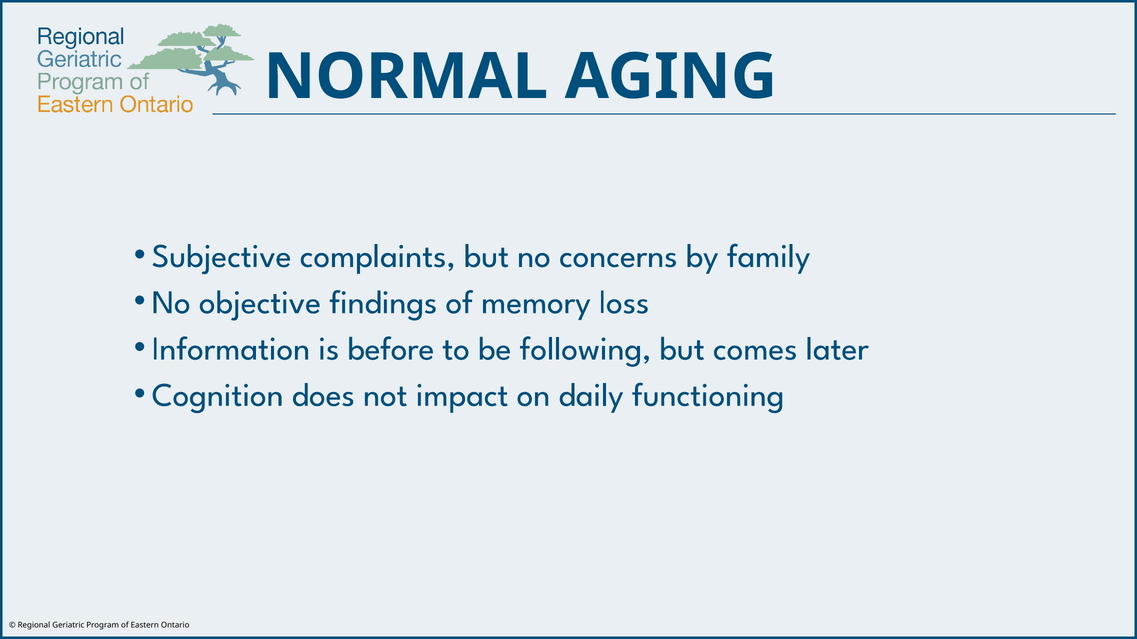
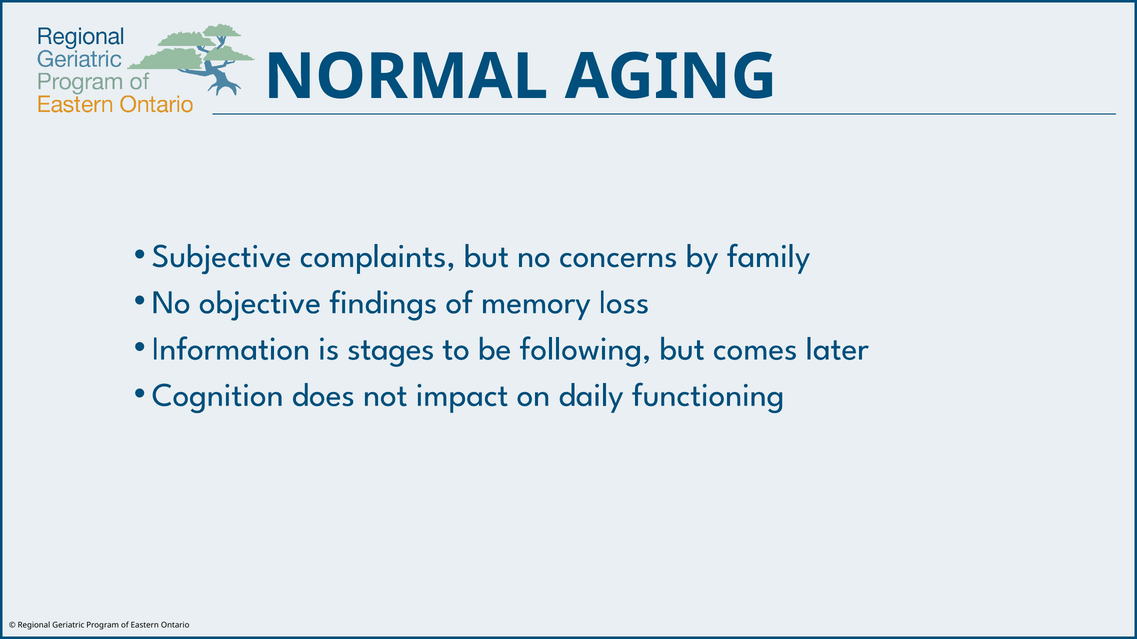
before: before -> stages (391, 349)
